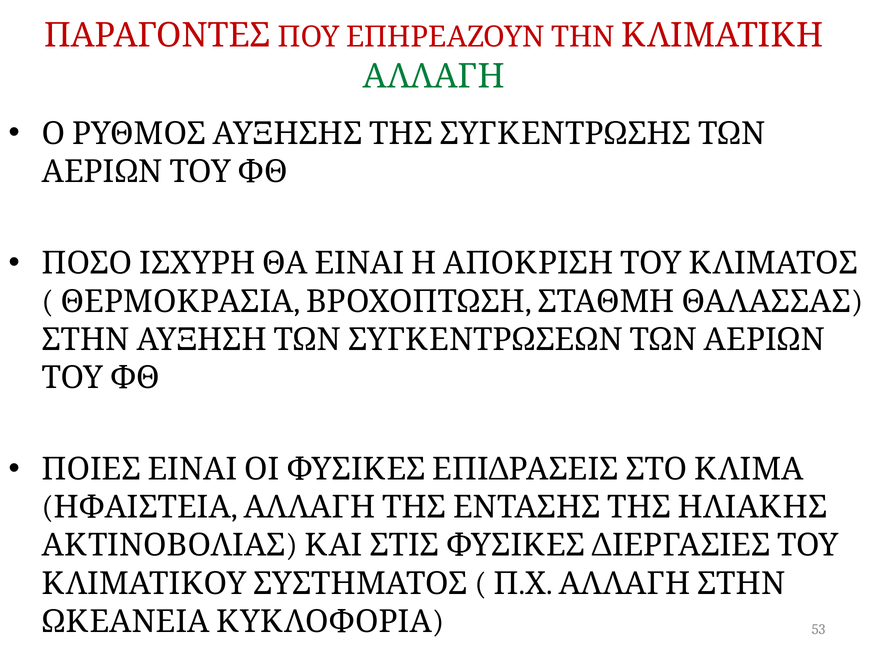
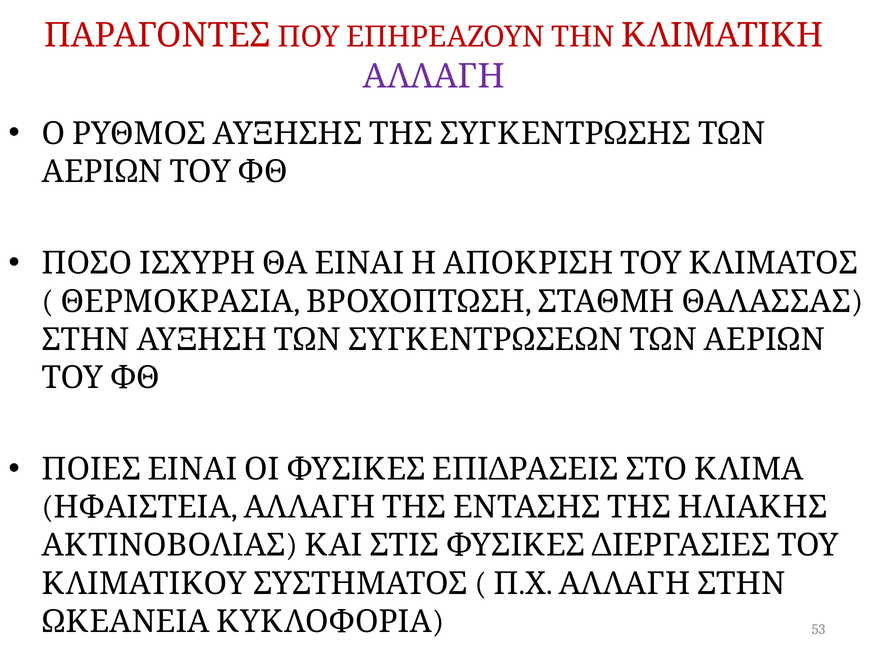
ΑΛΛΑΓΗ colour: green -> purple (434, 76)
